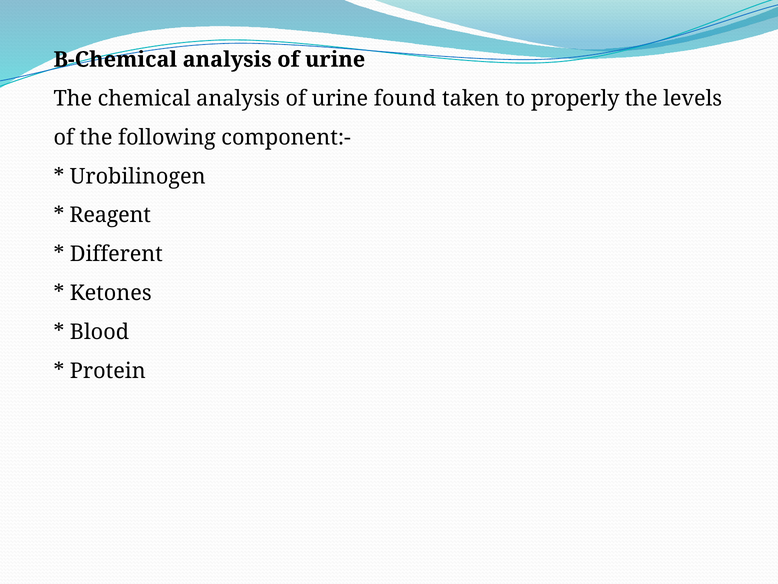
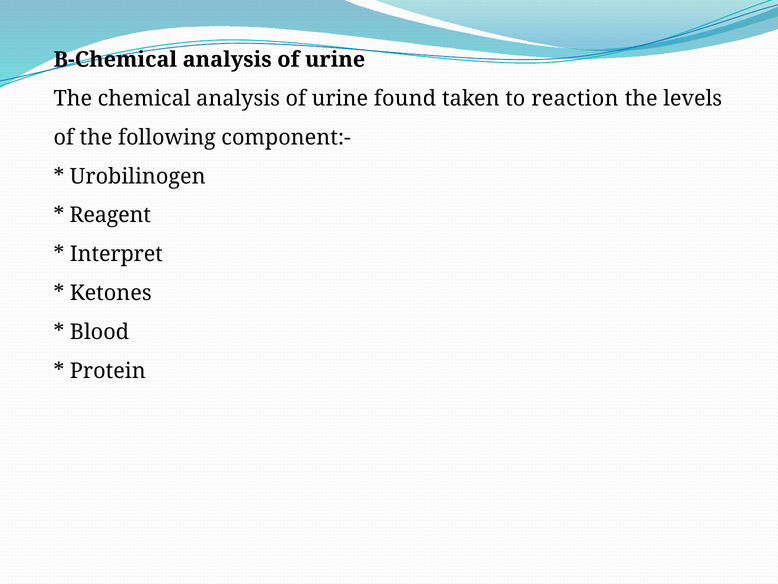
properly: properly -> reaction (575, 98)
Different: Different -> Interpret (116, 254)
